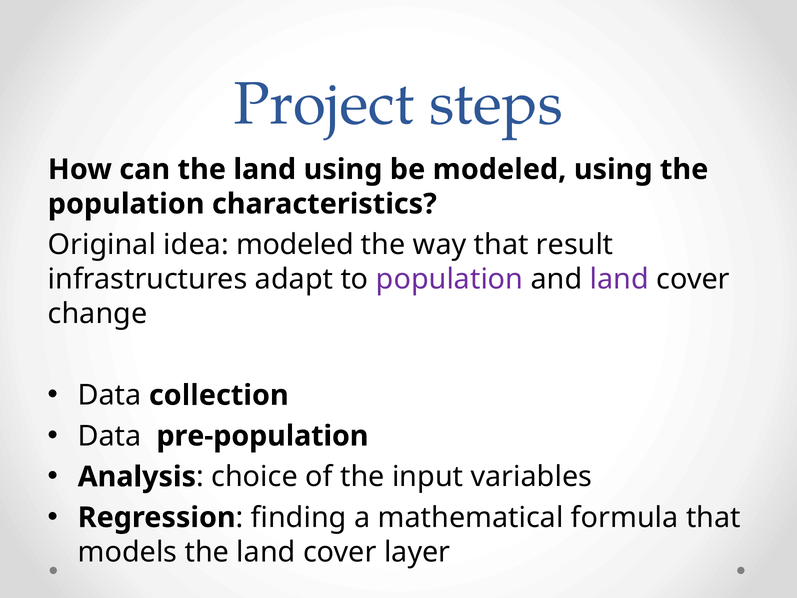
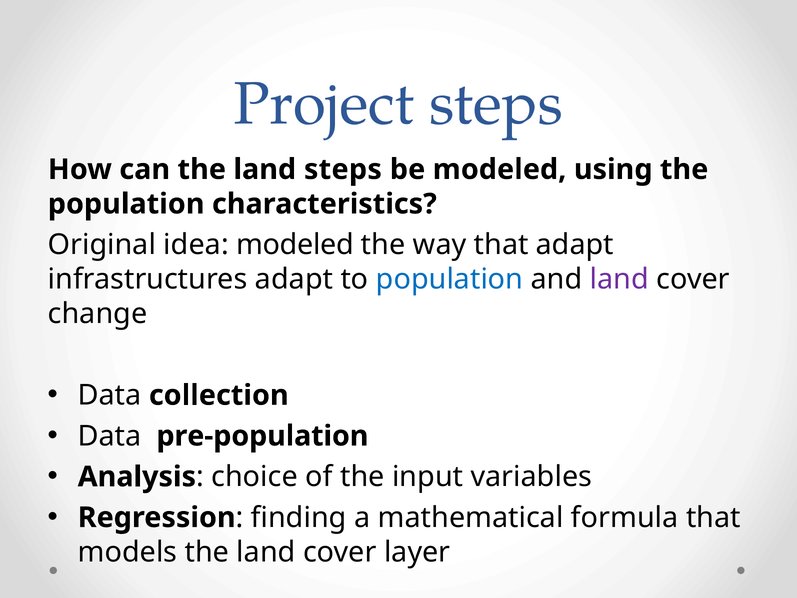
land using: using -> steps (343, 169)
that result: result -> adapt (575, 245)
population colour: purple -> blue (450, 279)
